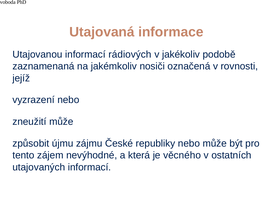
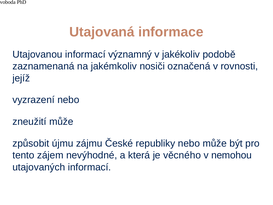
rádiových: rádiových -> významný (130, 54)
ostatních: ostatních -> nemohou (231, 155)
